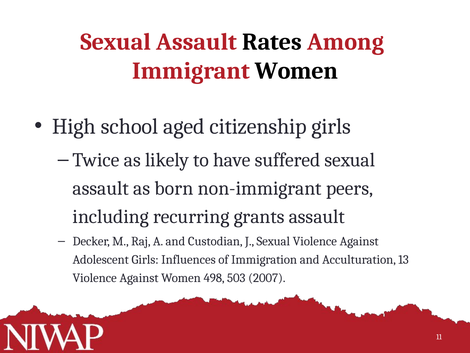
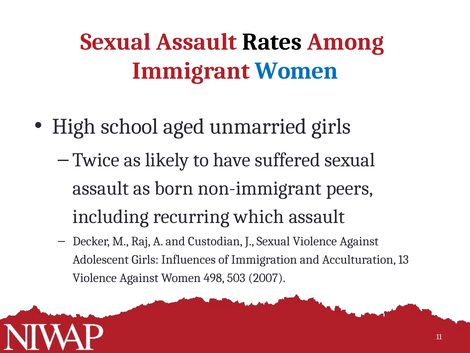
Women colour: black -> blue (297, 71)
citizenship: citizenship -> unmarried (258, 126)
grants: grants -> which (259, 216)
